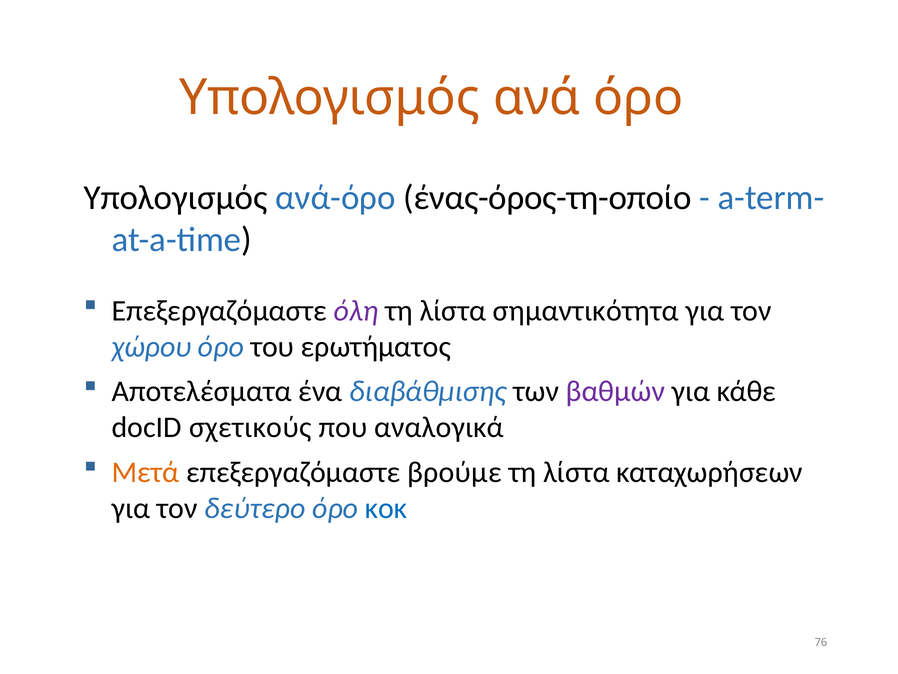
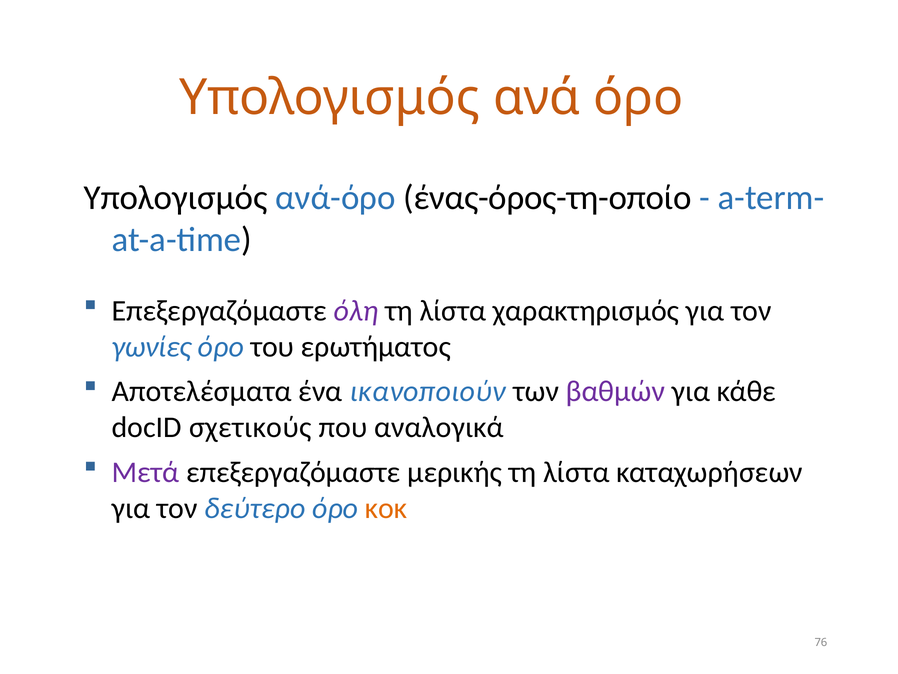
σημαντικότητα: σημαντικότητα -> χαρακτηρισμός (586, 311)
χώρου: χώρου -> γωνίες (152, 347)
διαβάθμισης: διαβάθμισης -> ικανοποιούν (428, 391)
Μετά colour: orange -> purple (146, 472)
βρούμε: βρούμε -> μερικής (455, 472)
κοκ colour: blue -> orange (386, 508)
